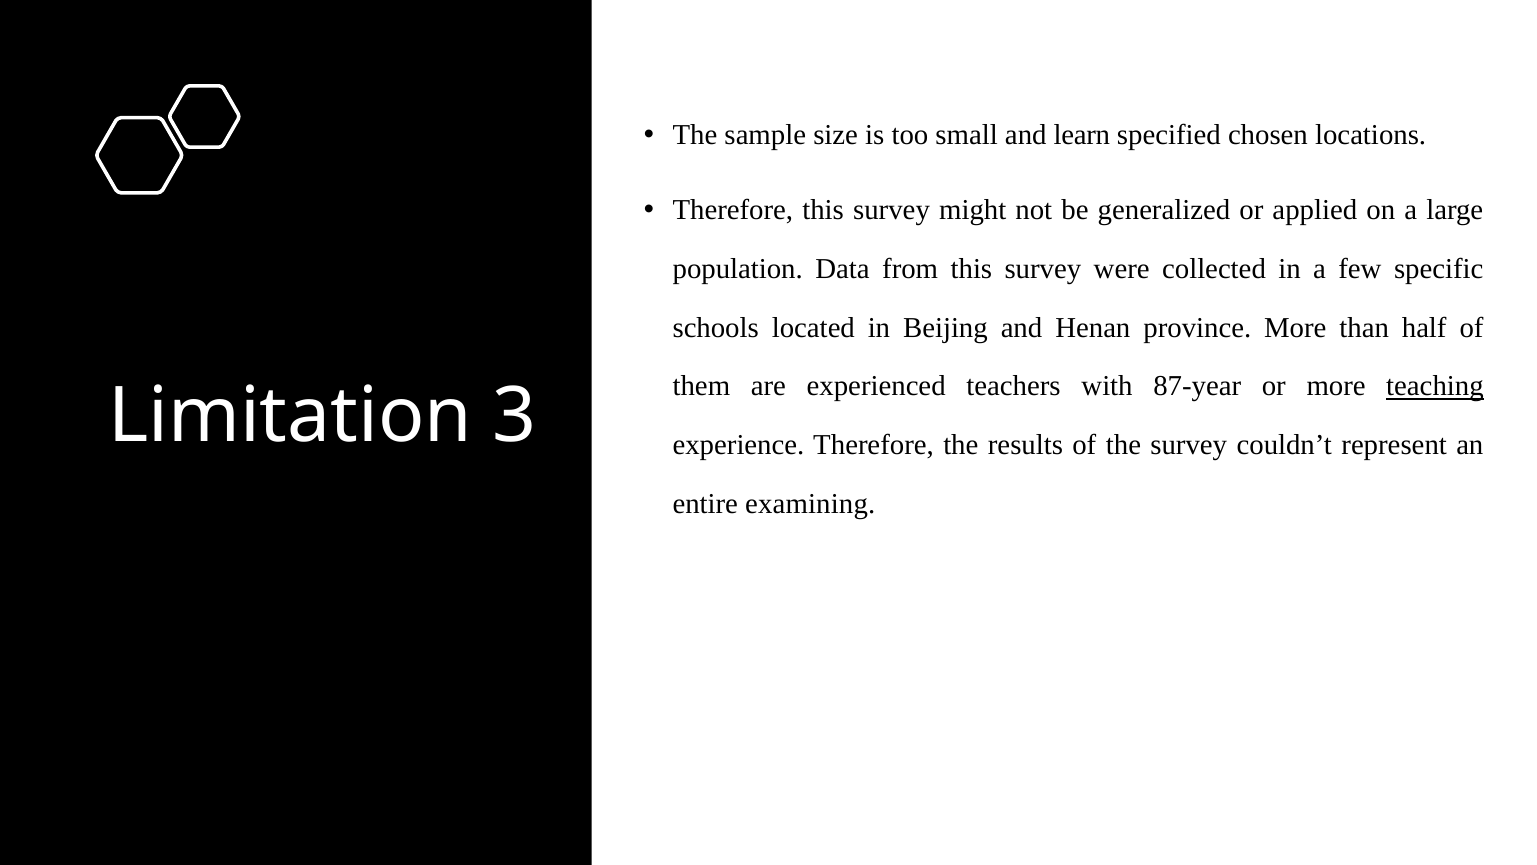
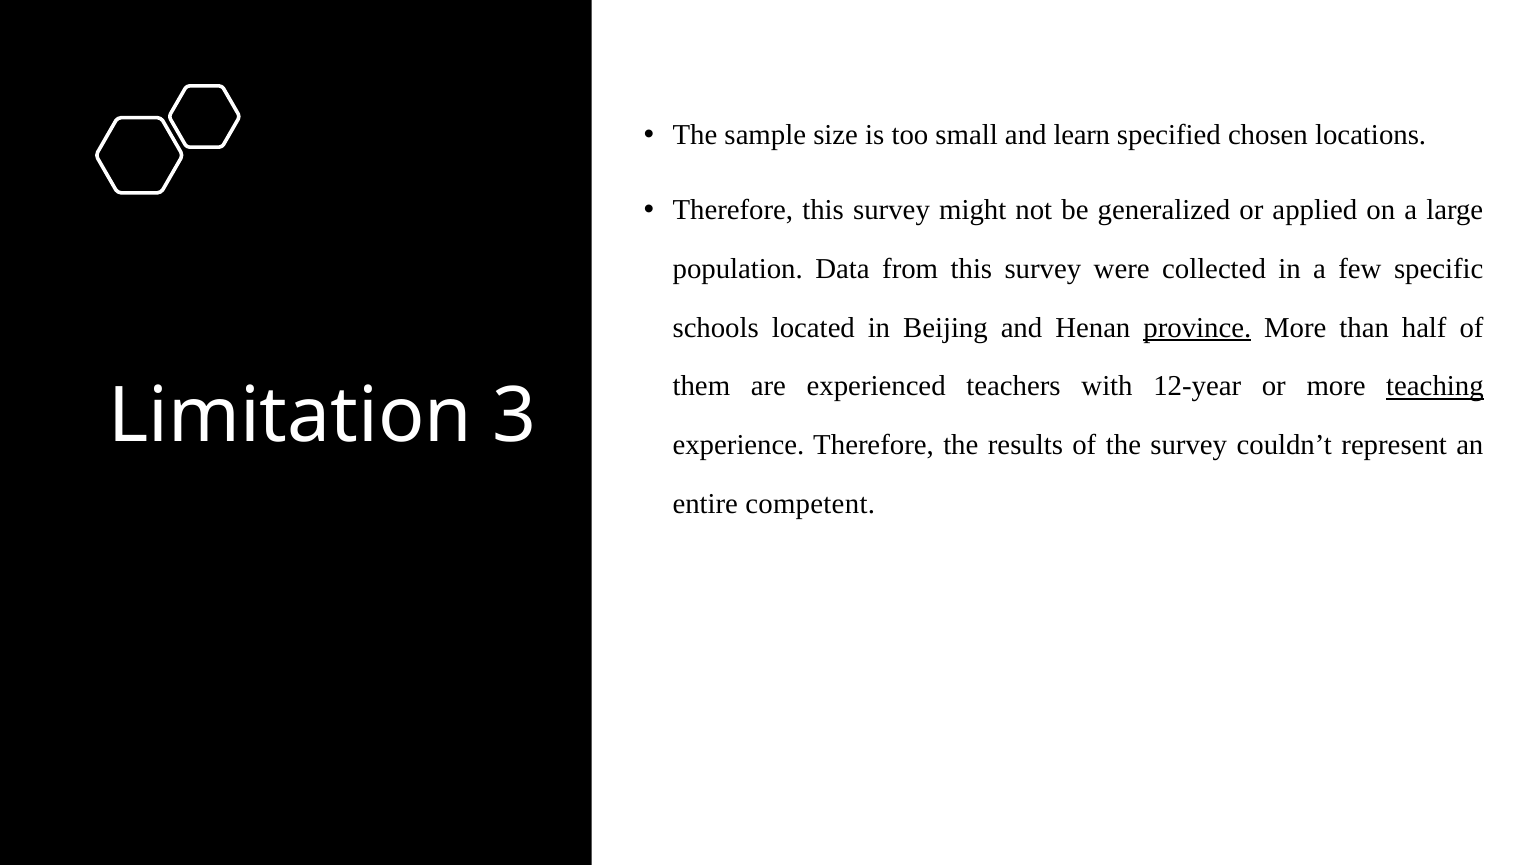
province underline: none -> present (1197, 328)
87-year: 87-year -> 12-year (1197, 386)
examining: examining -> competent (810, 504)
